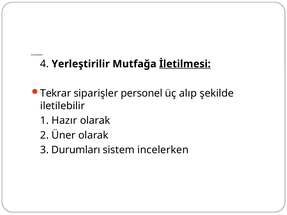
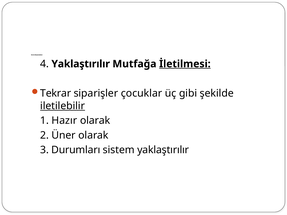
4 Yerleştirilir: Yerleştirilir -> Yaklaştırılır (81, 64)
personel: personel -> çocuklar (142, 93)
alıp: alıp -> gibi (188, 93)
iletilebilir underline: none -> present (63, 106)
sistem incelerken: incelerken -> yaklaştırılır (163, 150)
